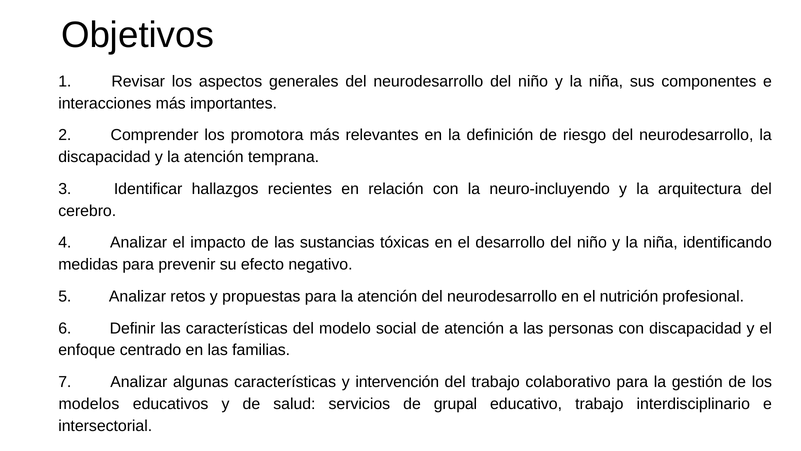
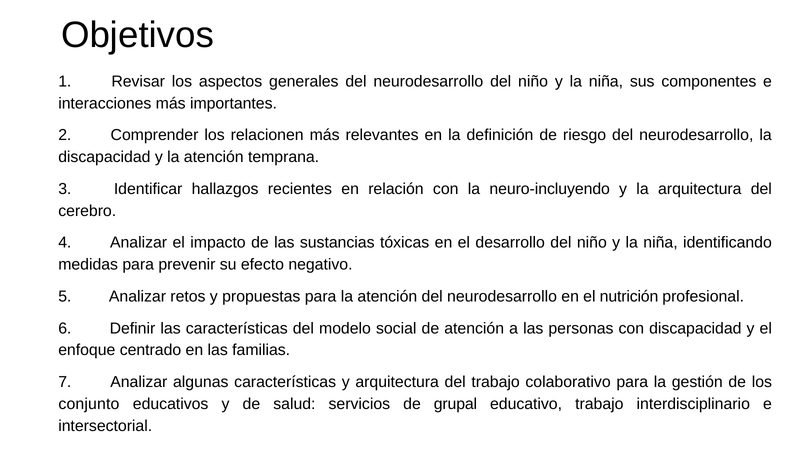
promotora: promotora -> relacionen (267, 135)
y intervención: intervención -> arquitectura (397, 382)
modelos: modelos -> conjunto (89, 404)
